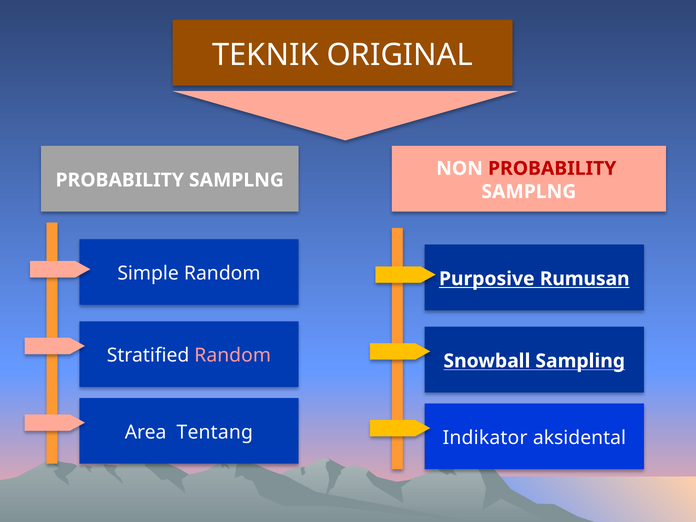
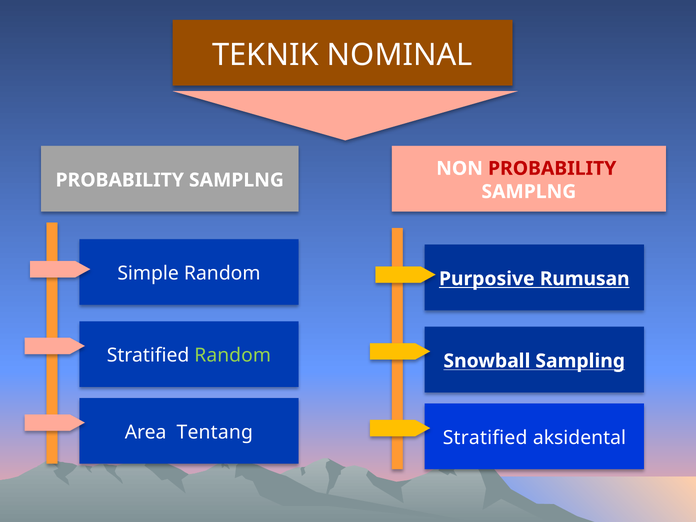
ORIGINAL: ORIGINAL -> NOMINAL (400, 55)
Random colour: pink -> light green (233, 356)
Indikator: Indikator -> Stratified (485, 438)
